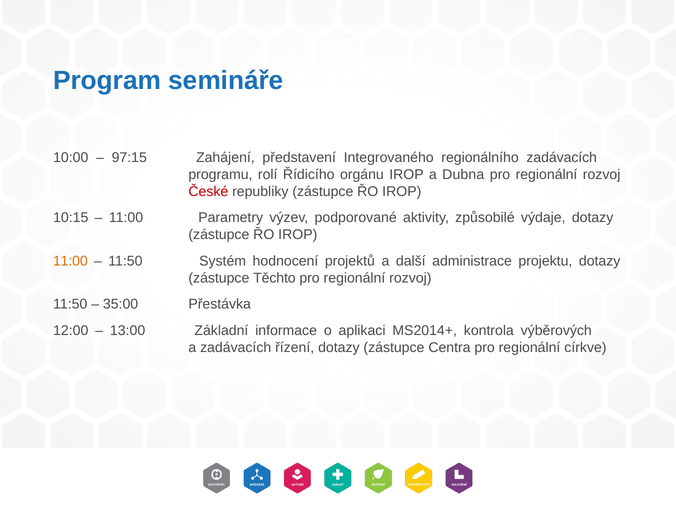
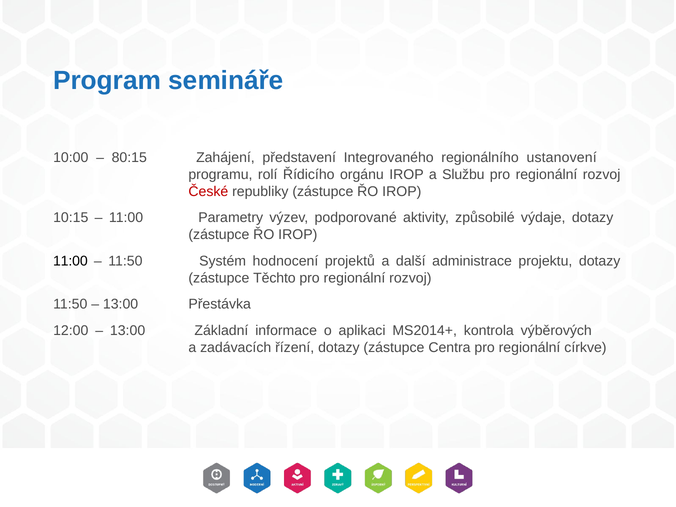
97:15: 97:15 -> 80:15 (129, 158)
regionálního zadávacích: zadávacích -> ustanovení (562, 158)
Dubna: Dubna -> Službu (463, 175)
11:00 colour: orange -> black (70, 261)
35:00: 35:00 -> 13:00 (121, 304)
